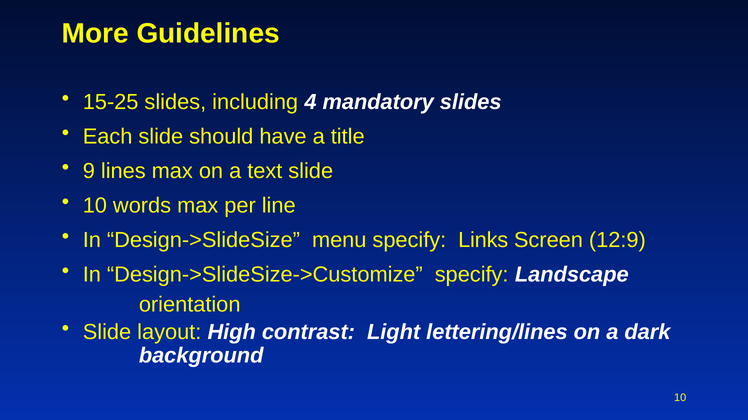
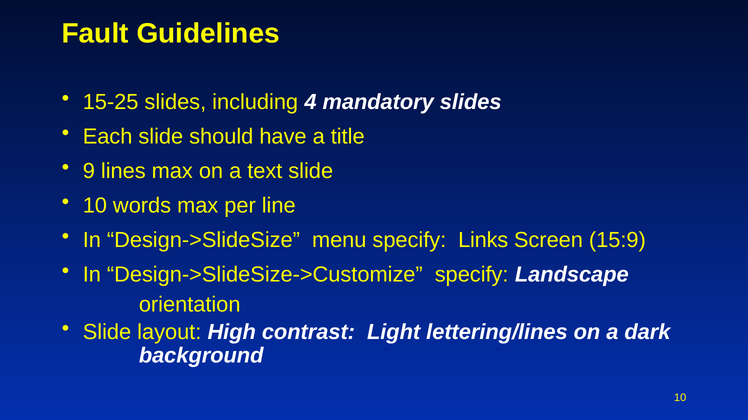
More: More -> Fault (95, 34)
12:9: 12:9 -> 15:9 (617, 240)
